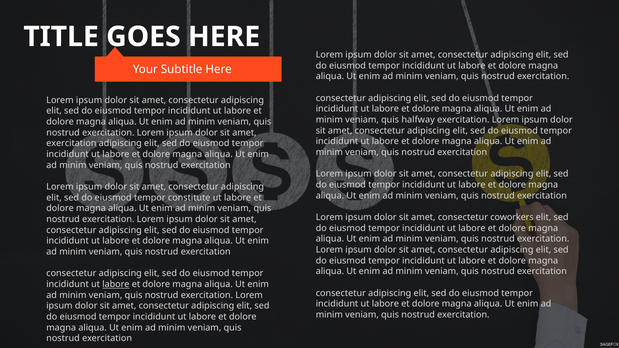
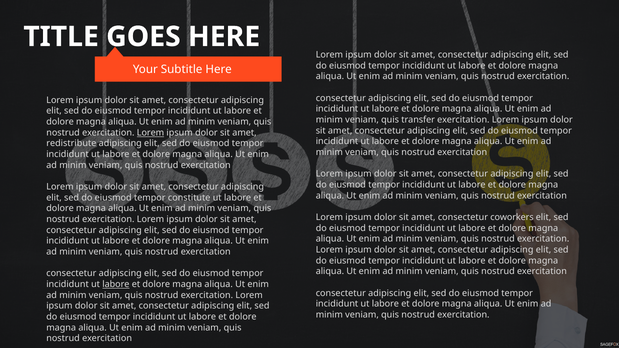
halfway: halfway -> transfer (418, 120)
Lorem underline: none -> present (151, 133)
exercitation: exercitation -> redistribute (71, 144)
